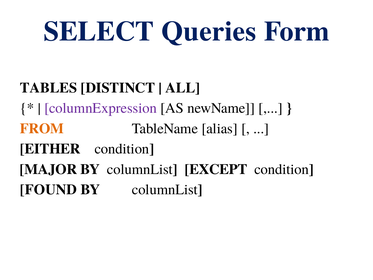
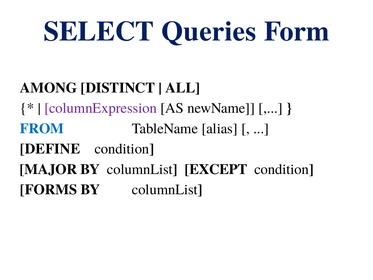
TABLES: TABLES -> AMONG (49, 88)
FROM colour: orange -> blue (42, 128)
EITHER: EITHER -> DEFINE (50, 149)
FOUND: FOUND -> FORMS (49, 189)
